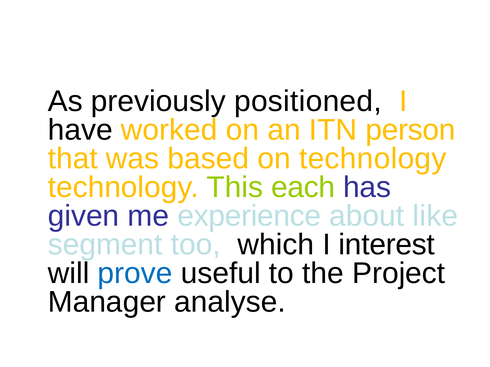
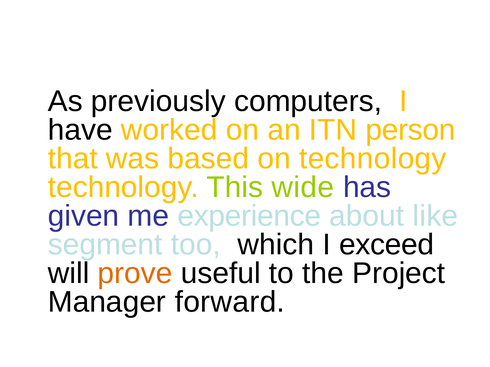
positioned: positioned -> computers (308, 101)
each: each -> wide (303, 188)
interest: interest -> exceed (387, 245)
prove colour: blue -> orange (135, 274)
analyse: analyse -> forward (230, 303)
